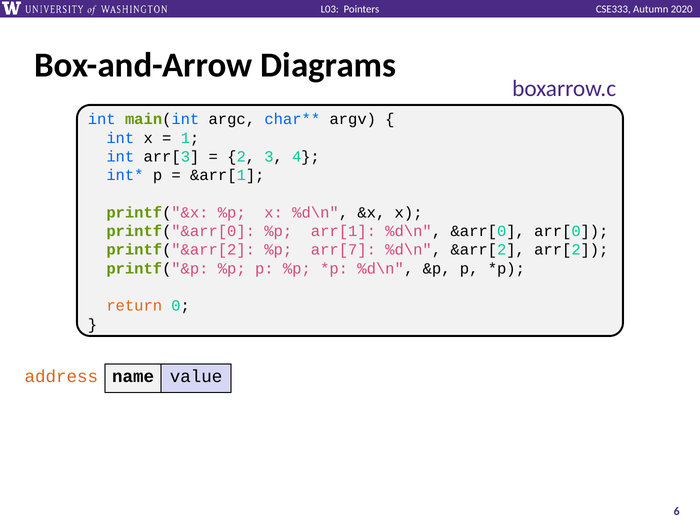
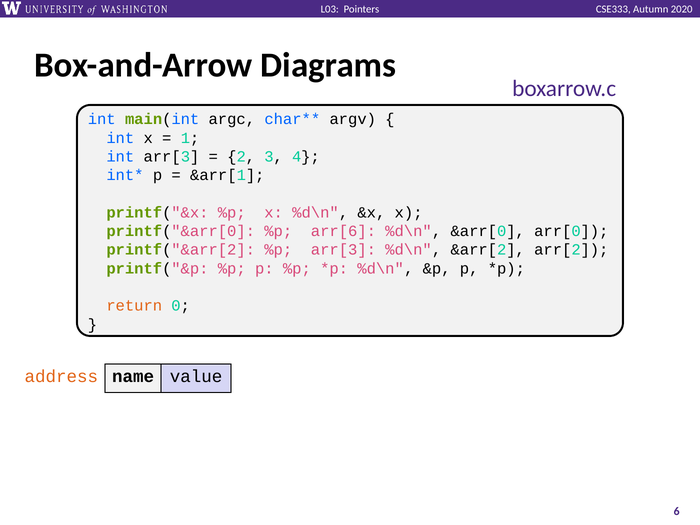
arr[1: arr[1 -> arr[6 (343, 231)
%p arr[7: arr[7 -> arr[3 (343, 250)
